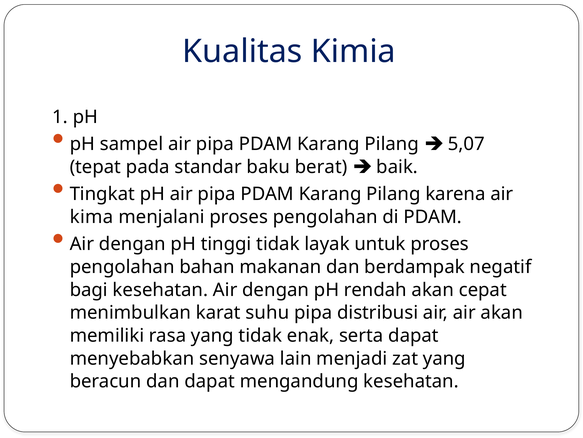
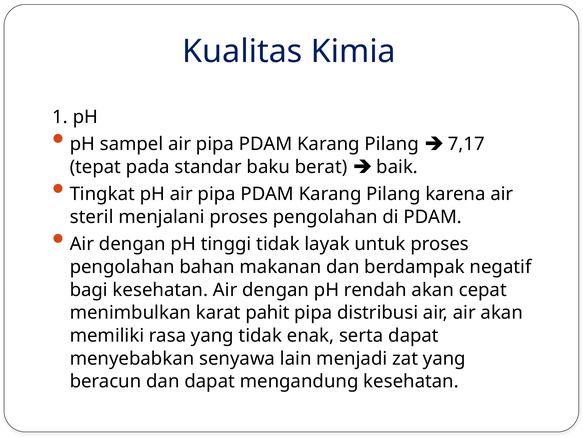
5,07: 5,07 -> 7,17 (466, 144)
kima: kima -> steril (92, 217)
suhu: suhu -> pahit (268, 312)
